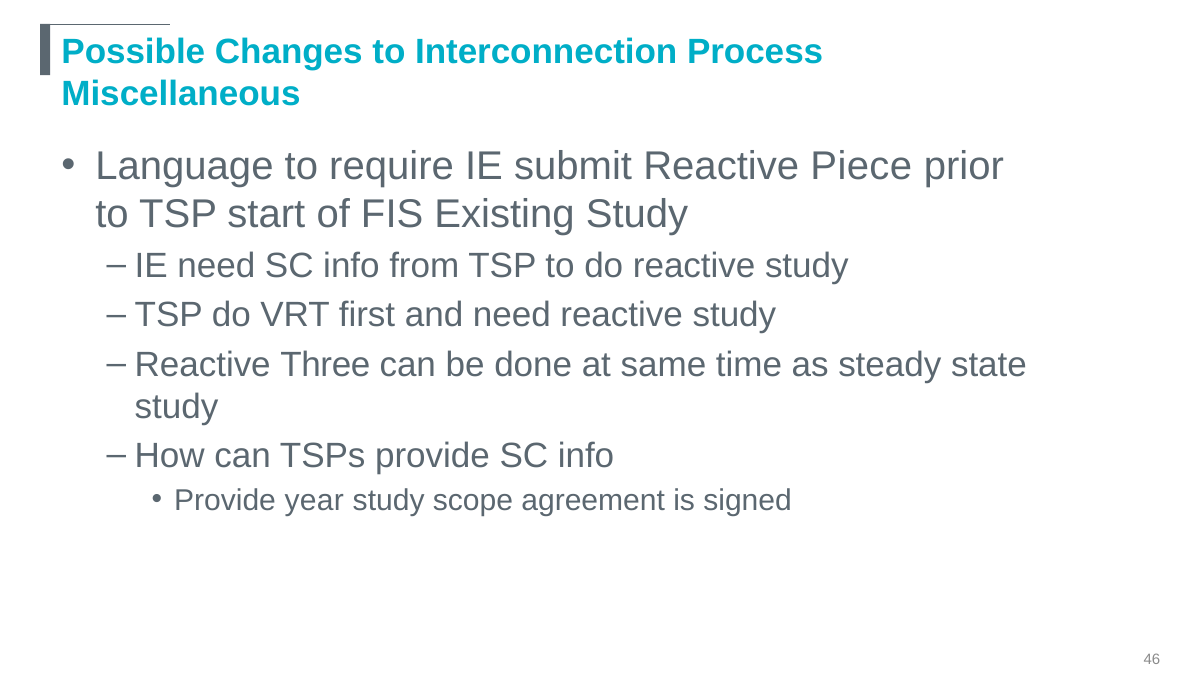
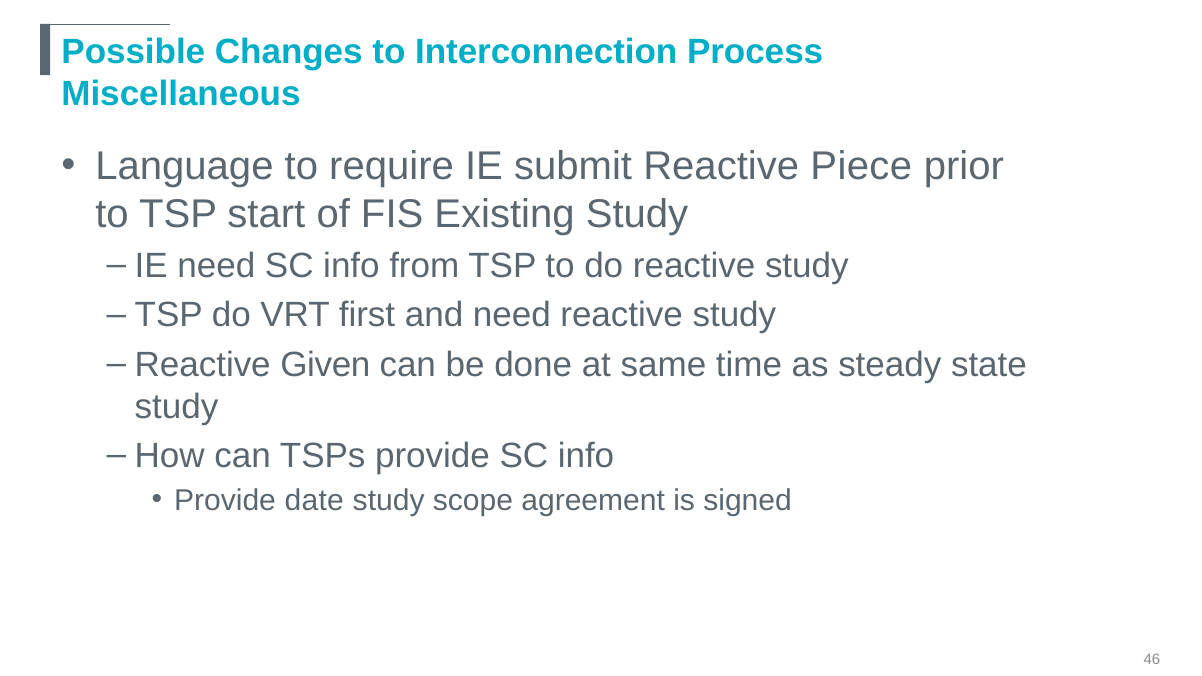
Three: Three -> Given (325, 365)
year: year -> date (314, 501)
